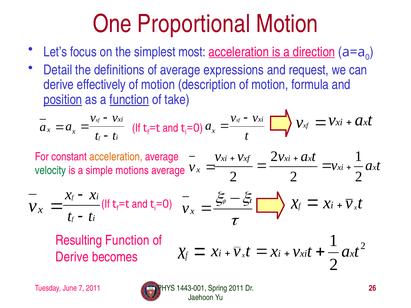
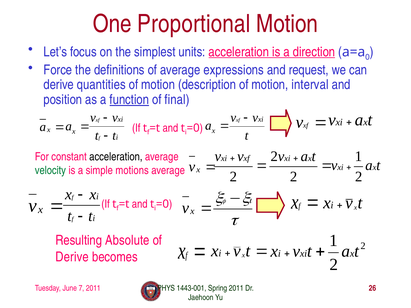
most: most -> units (192, 52)
Detail: Detail -> Force (58, 70)
effectively: effectively -> quantities (101, 85)
formula: formula -> interval (310, 85)
position underline: present -> none (63, 100)
take: take -> final (177, 100)
acceleration colour: orange -> black (116, 157)
Resulting Function: Function -> Absolute (127, 241)
